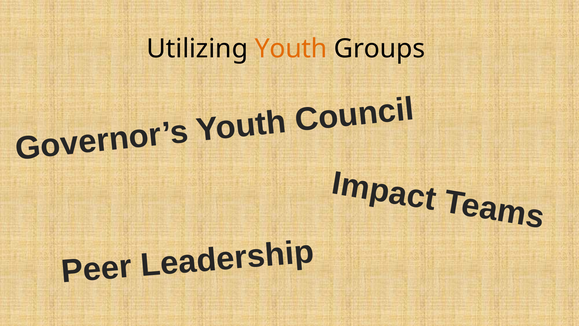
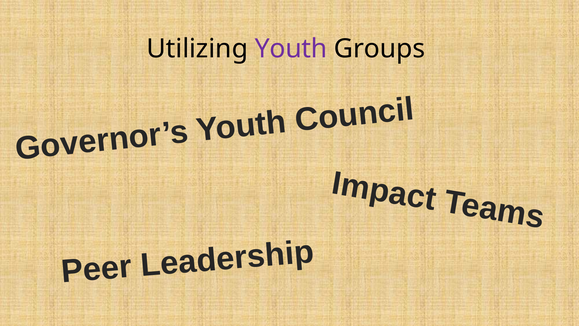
Youth colour: orange -> purple (291, 49)
